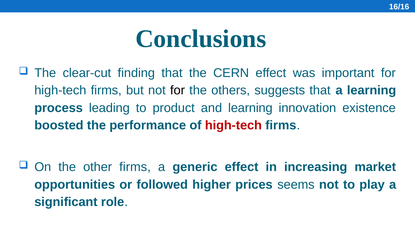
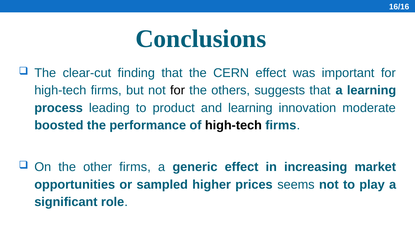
existence: existence -> moderate (369, 108)
high-tech colour: red -> black (233, 126)
followed: followed -> sampled (162, 185)
